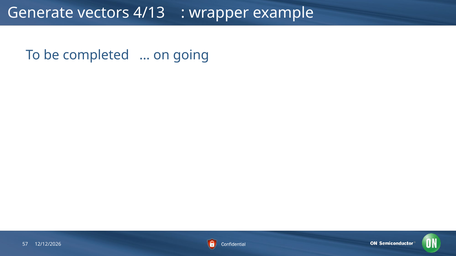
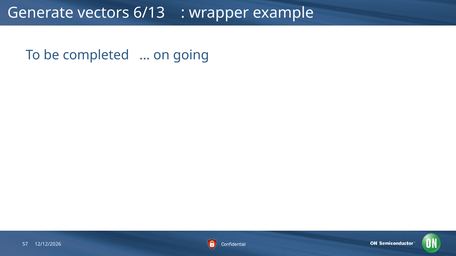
4/13: 4/13 -> 6/13 (149, 13)
